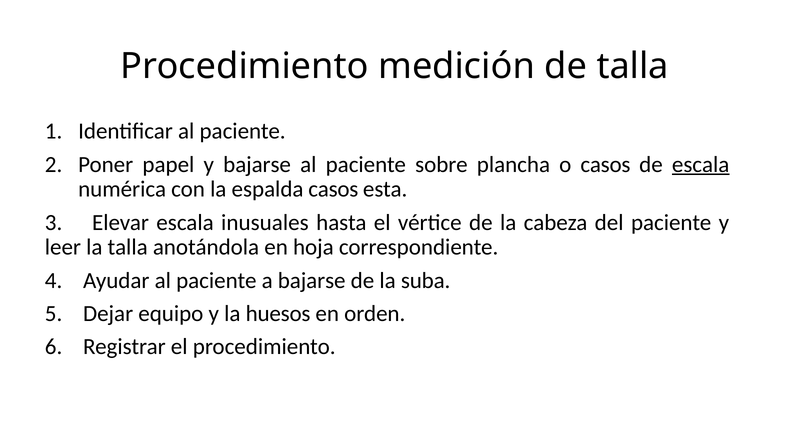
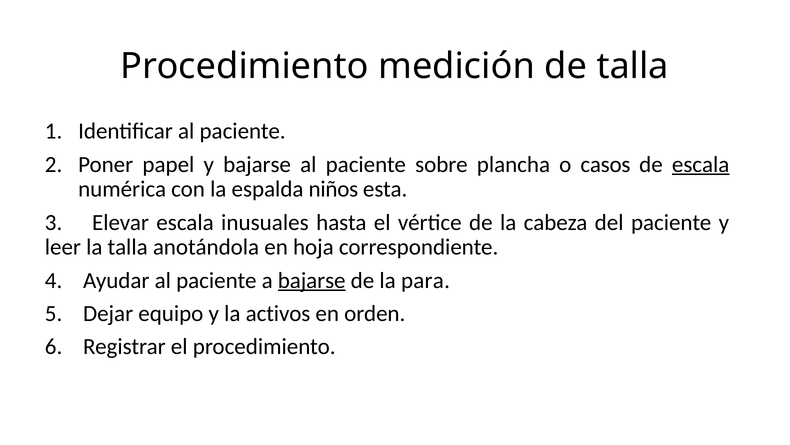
espalda casos: casos -> niños (333, 189)
bajarse underline: none -> present (312, 280)
suba: suba -> para (425, 280)
huesos: huesos -> activos (278, 313)
